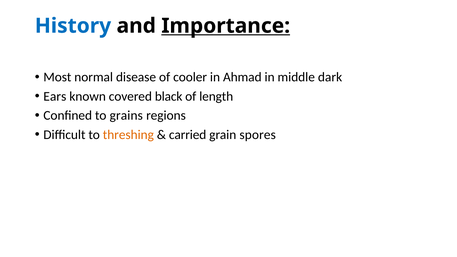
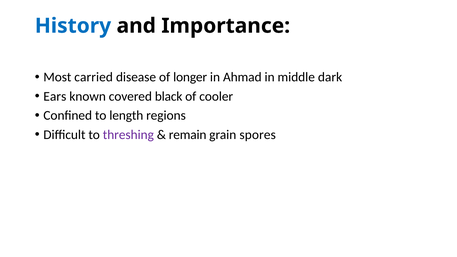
Importance underline: present -> none (226, 26)
normal: normal -> carried (94, 77)
cooler: cooler -> longer (190, 77)
length: length -> cooler (216, 96)
grains: grains -> length (126, 116)
threshing colour: orange -> purple (128, 135)
carried: carried -> remain (188, 135)
